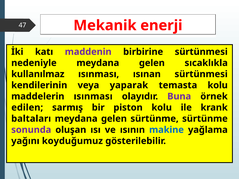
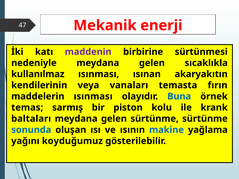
ısınan sürtünmesi: sürtünmesi -> akaryakıtın (201, 74)
yaparak: yaparak -> vanaları (129, 85)
temasta kolu: kolu -> fırın (218, 85)
Buna colour: purple -> blue (179, 96)
edilen: edilen -> temas (27, 108)
sonunda colour: purple -> blue (31, 130)
